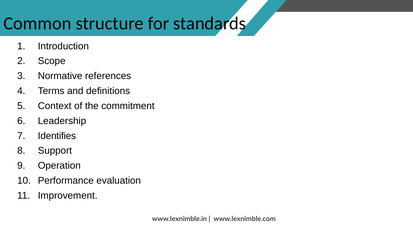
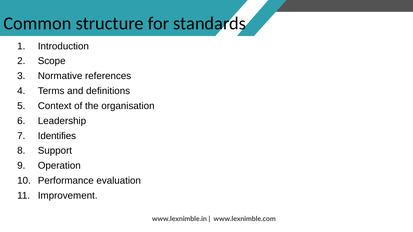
commitment: commitment -> organisation (128, 106)
